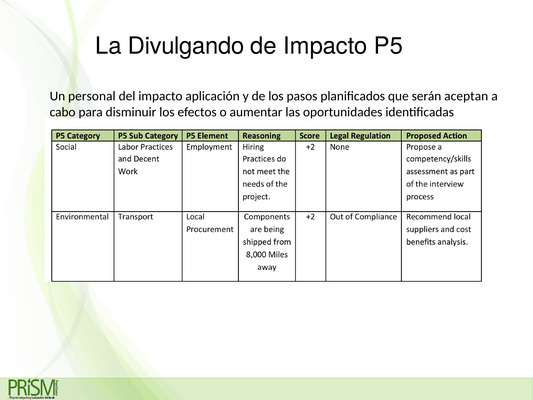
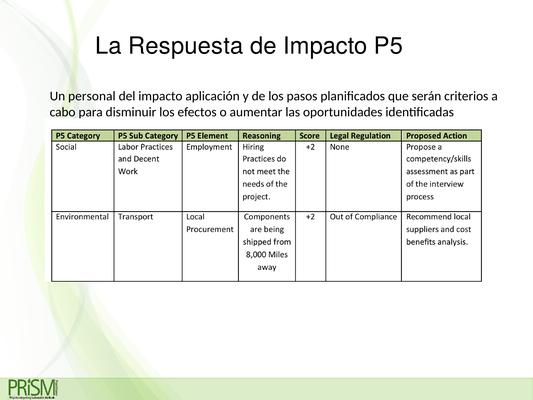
Divulgando: Divulgando -> Respuesta (186, 46)
aceptan: aceptan -> criterios (466, 96)
